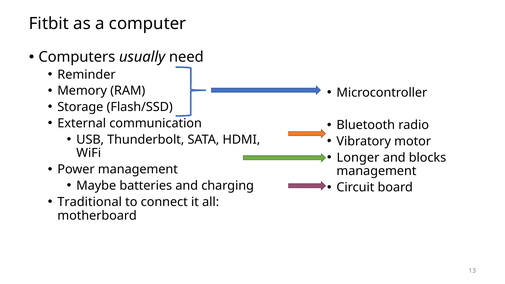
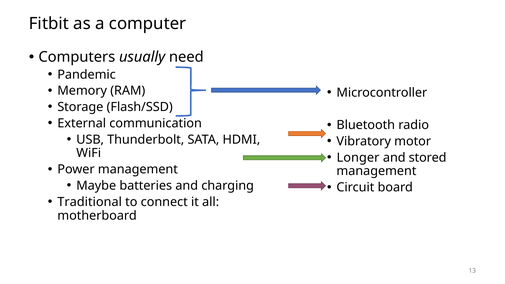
Reminder: Reminder -> Pandemic (87, 75)
blocks: blocks -> stored (428, 158)
